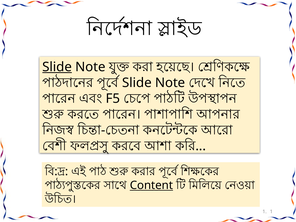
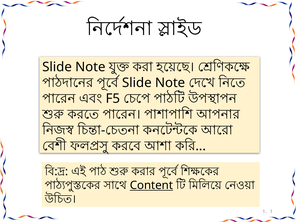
Slide underline: present -> none (57, 67)
